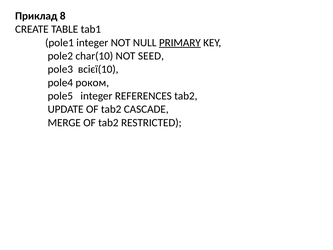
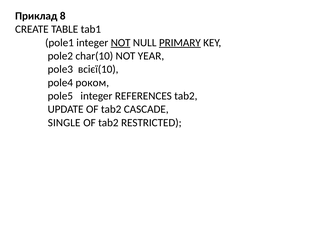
NOT underline: none -> present (121, 43)
SEED: SEED -> YEAR (151, 56)
MERGE: MERGE -> SINGLE (64, 122)
